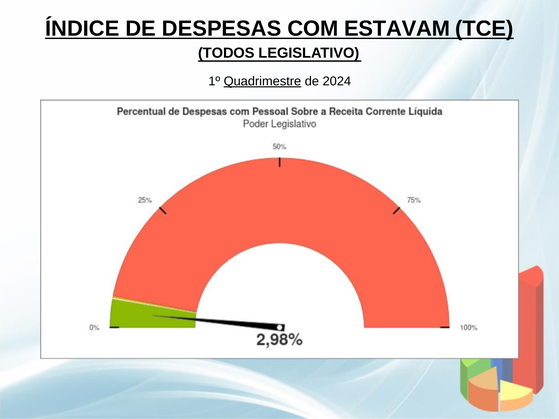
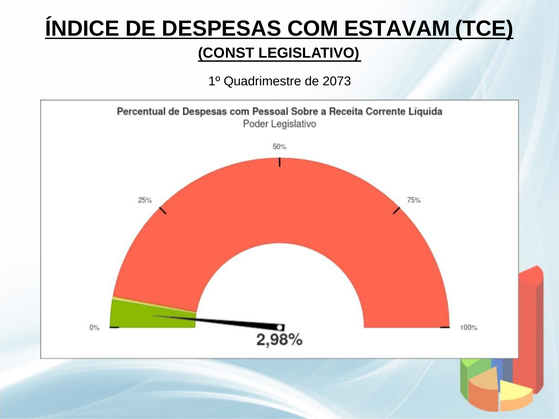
TODOS: TODOS -> CONST (226, 53)
Quadrimestre underline: present -> none (262, 81)
2024: 2024 -> 2073 (337, 81)
